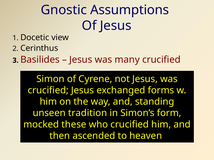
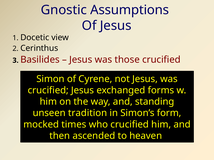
many: many -> those (127, 60)
these: these -> times (74, 125)
